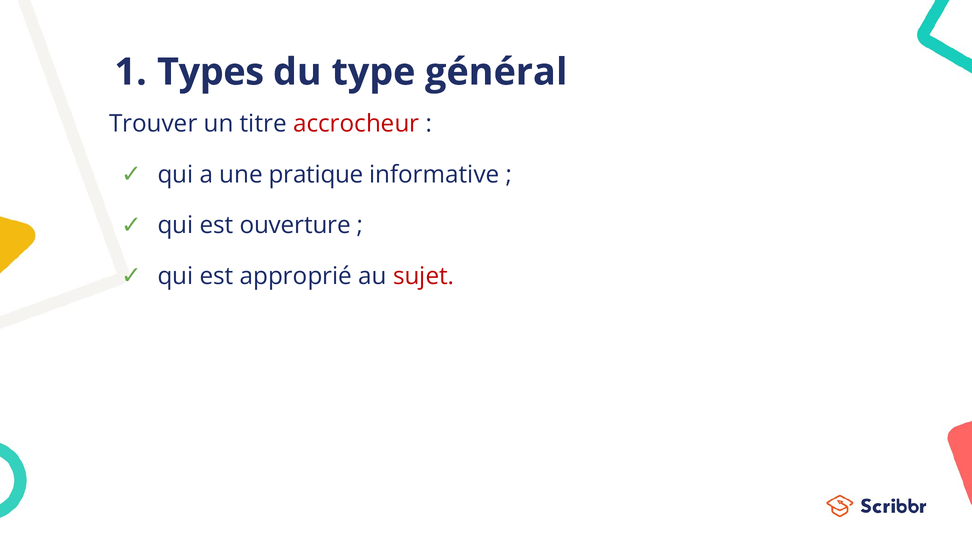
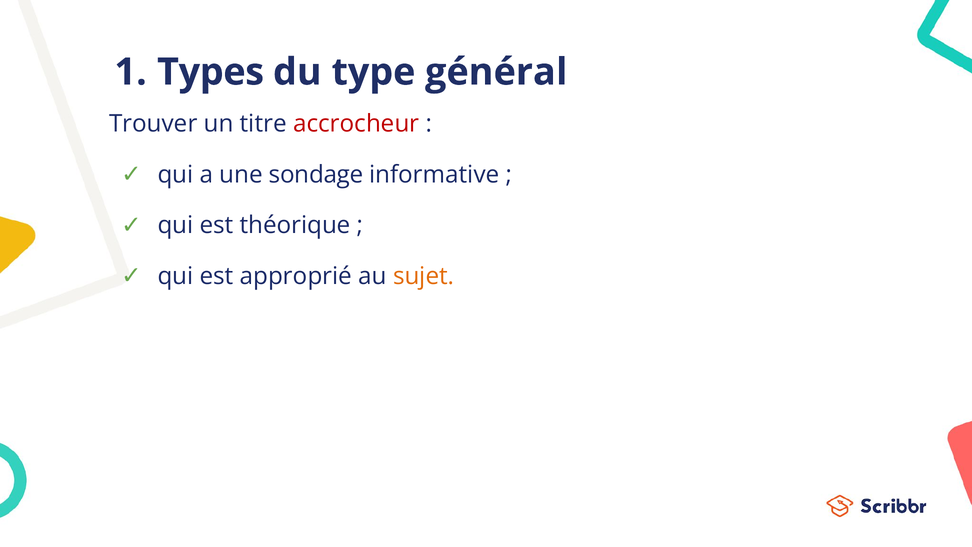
pratique: pratique -> sondage (316, 175)
ouverture: ouverture -> théorique (295, 225)
sujet colour: red -> orange (424, 276)
